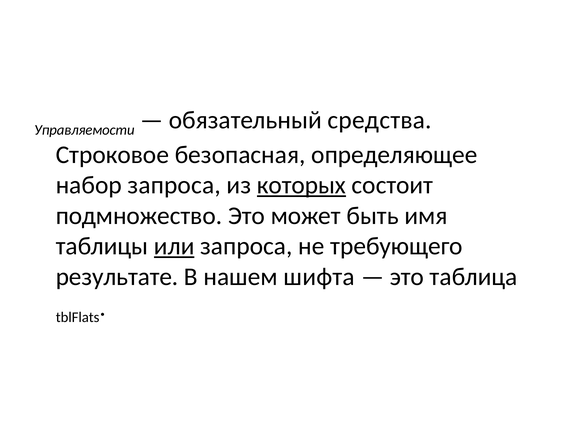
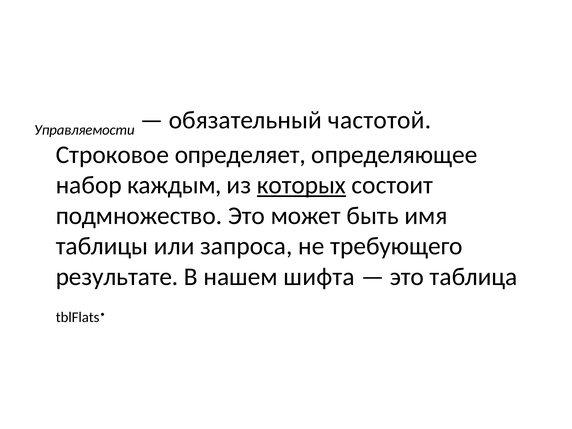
средства: средства -> частотой (380, 120)
безопасная: безопасная -> определяет (240, 155)
набор запроса: запроса -> каждым (174, 185)
или underline: present -> none (174, 246)
